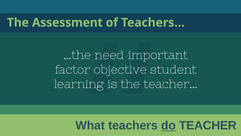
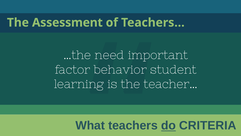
objective: objective -> behavior (120, 69)
TEACHER: TEACHER -> CRITERIA (208, 125)
